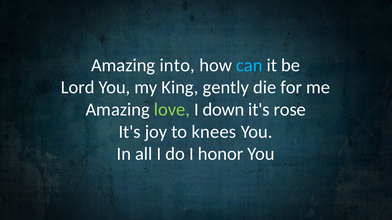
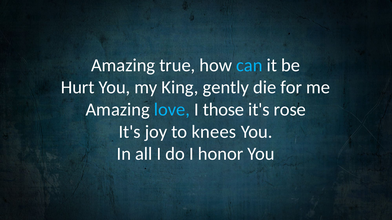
into: into -> true (177, 65)
Lord: Lord -> Hurt (78, 88)
love colour: light green -> light blue (172, 110)
down: down -> those (223, 110)
